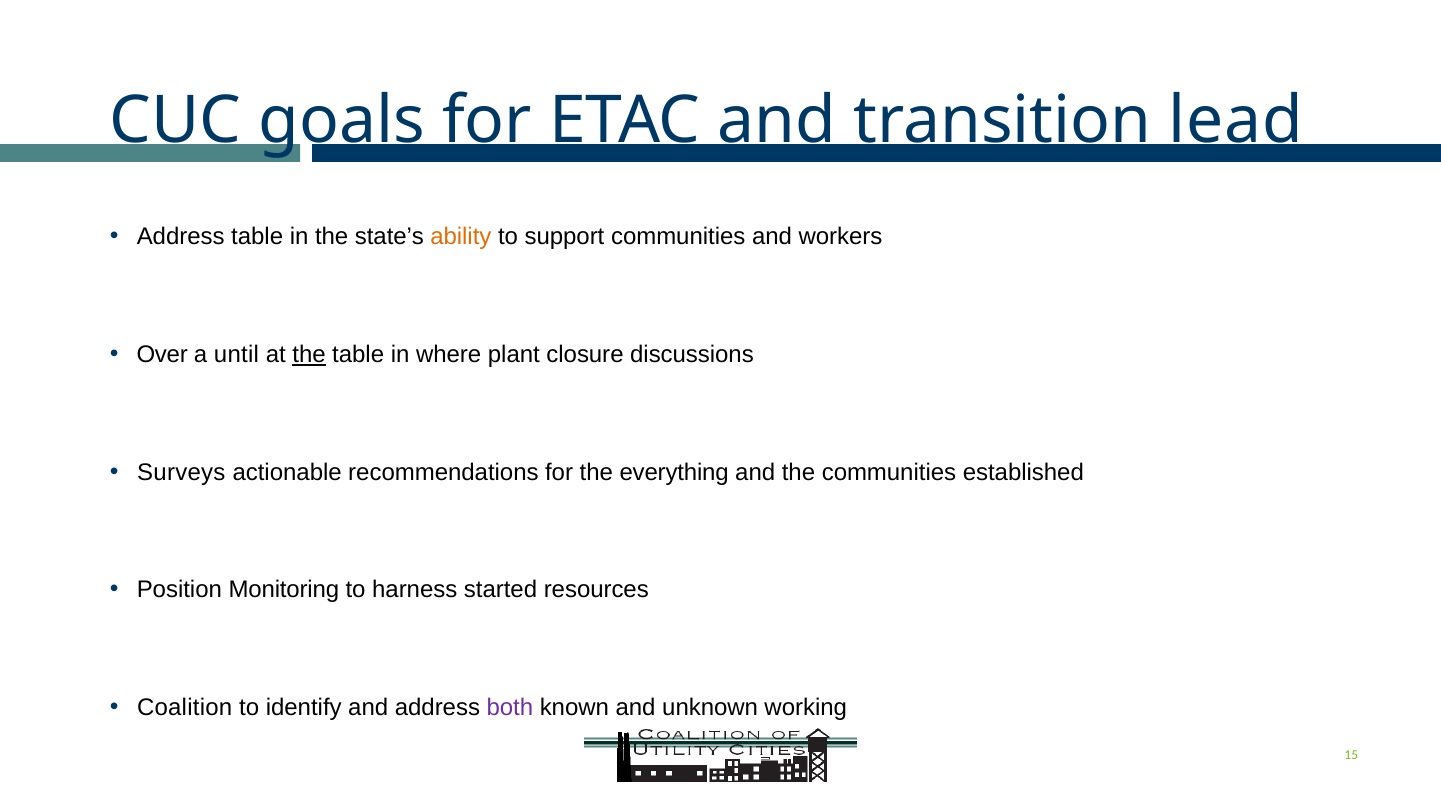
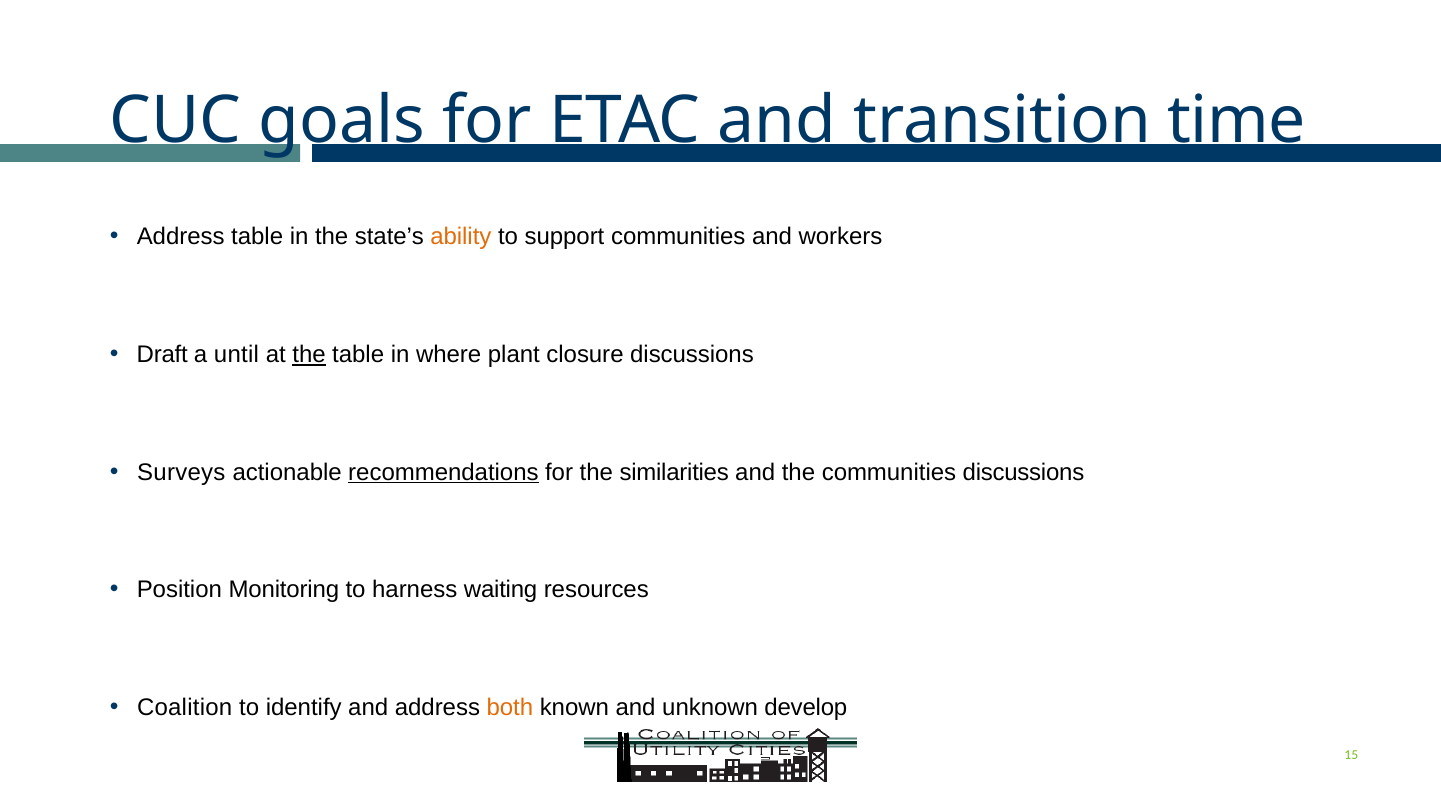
lead: lead -> time (1236, 121)
Over: Over -> Draft (162, 355)
recommendations underline: none -> present (443, 473)
everything: everything -> similarities (674, 473)
communities established: established -> discussions (1023, 473)
started: started -> waiting (501, 590)
both colour: purple -> orange (510, 708)
working: working -> develop (806, 708)
